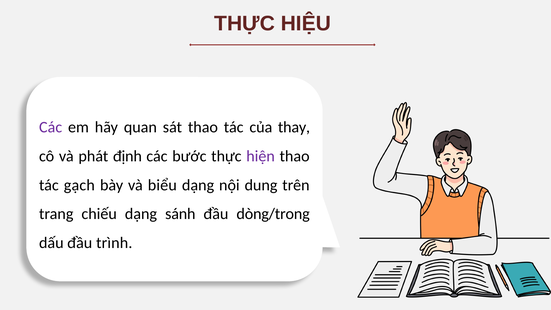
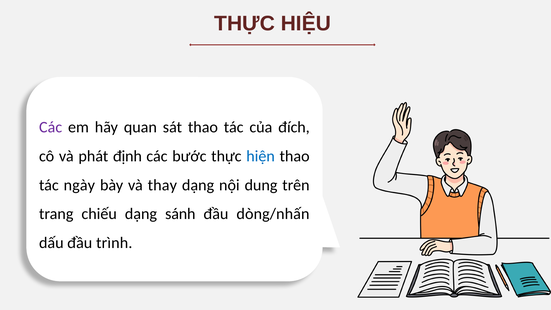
thay: thay -> đích (294, 127)
hiện colour: purple -> blue (261, 156)
gạch: gạch -> ngày (79, 185)
biểu: biểu -> thay (162, 185)
dòng/trong: dòng/trong -> dòng/nhấn (273, 214)
